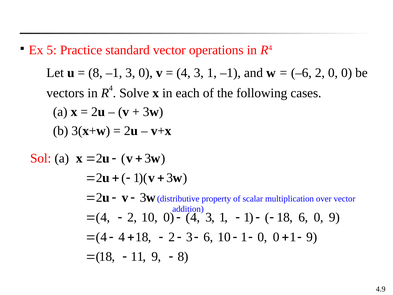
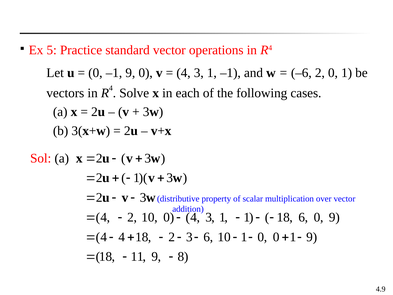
8: 8 -> 0 (95, 73)
–1 3: 3 -> 9 (130, 73)
2 0 0: 0 -> 1 (347, 73)
